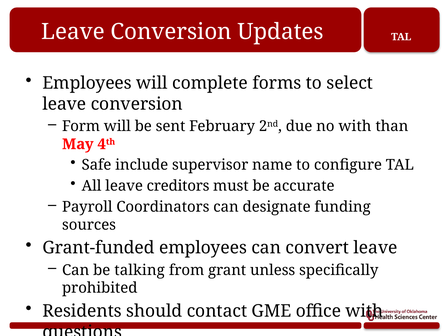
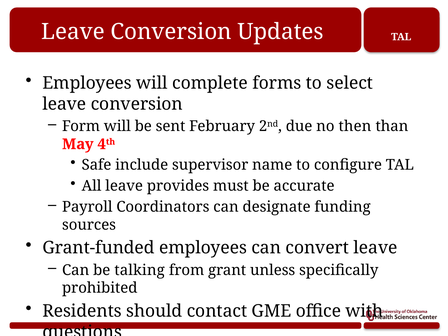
no with: with -> then (355, 126)
creditors: creditors -> provides (178, 186)
